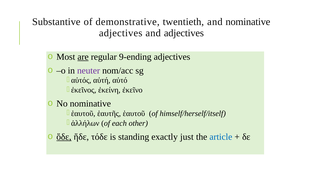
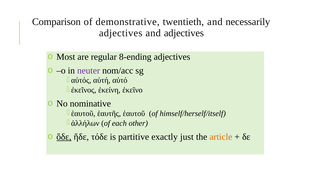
Substantive: Substantive -> Comparison (56, 22)
and nominative: nominative -> necessarily (248, 22)
are underline: present -> none (83, 57)
9-ending: 9-ending -> 8-ending (135, 57)
standing: standing -> partitive (134, 137)
article colour: blue -> orange (221, 137)
